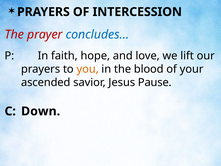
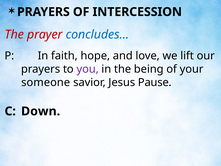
you colour: orange -> purple (88, 69)
blood: blood -> being (149, 69)
ascended: ascended -> someone (46, 82)
